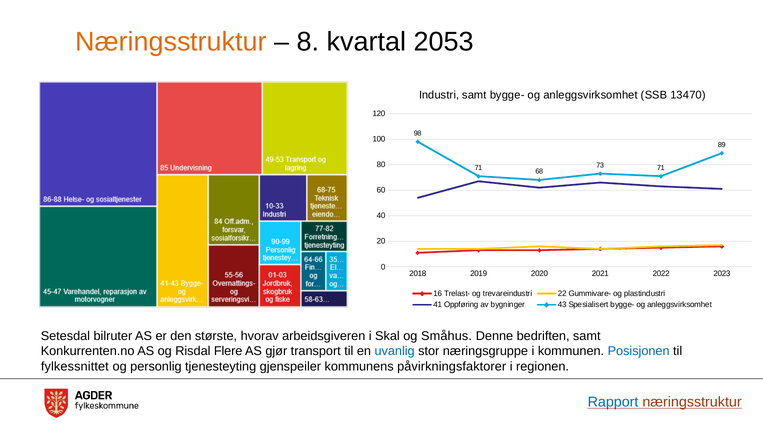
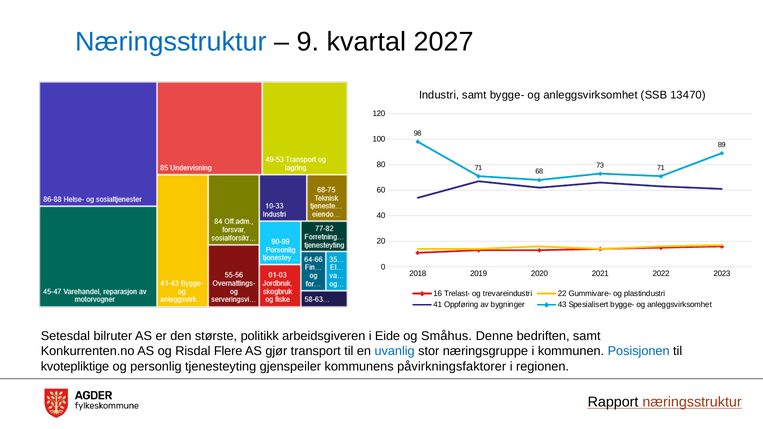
Næringsstruktur colour: orange -> blue (171, 42)
8: 8 -> 9 (308, 42)
2053: 2053 -> 2027 (444, 42)
hvorav: hvorav -> politikk (260, 336)
Skal: Skal -> Eide (388, 336)
fylkessnittet: fylkessnittet -> kvotepliktige (75, 367)
Rapport colour: blue -> black (613, 402)
